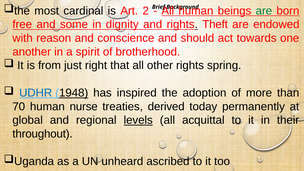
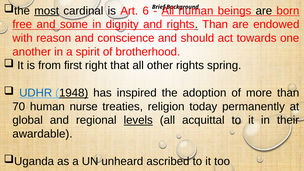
most underline: none -> present (47, 11)
2: 2 -> 6 (146, 11)
are colour: green -> black (264, 11)
rights Theft: Theft -> Than (215, 24)
just: just -> first (73, 65)
derived: derived -> religion (166, 107)
throughout: throughout -> awardable (42, 134)
